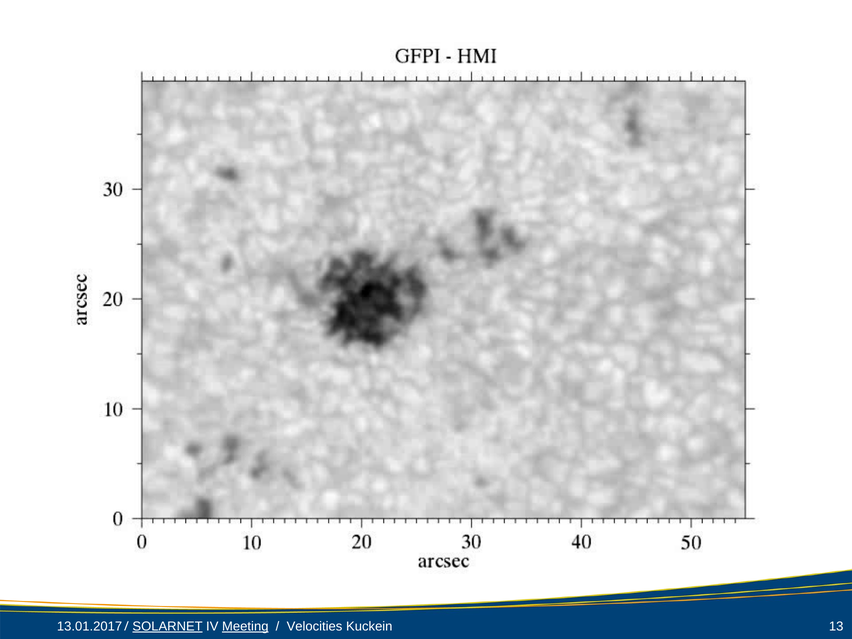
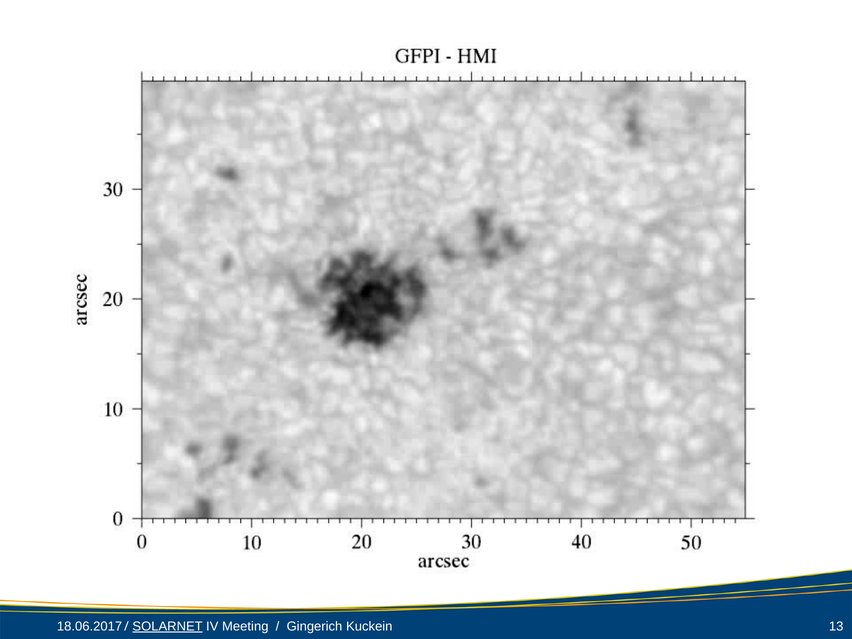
13.01.2017: 13.01.2017 -> 18.06.2017 (90, 626)
Meeting underline: present -> none (245, 626)
Velocities: Velocities -> Gingerich (314, 626)
